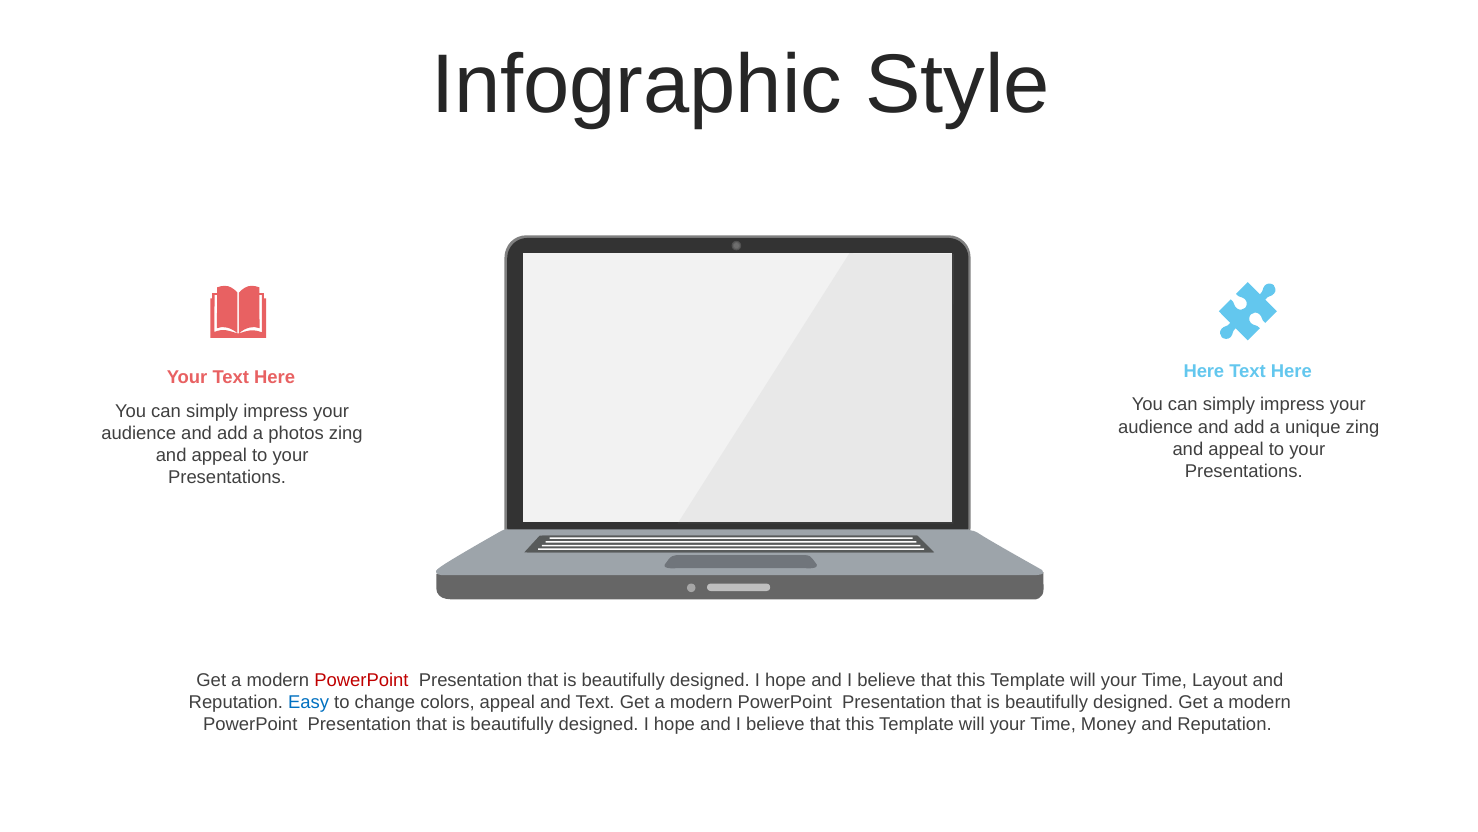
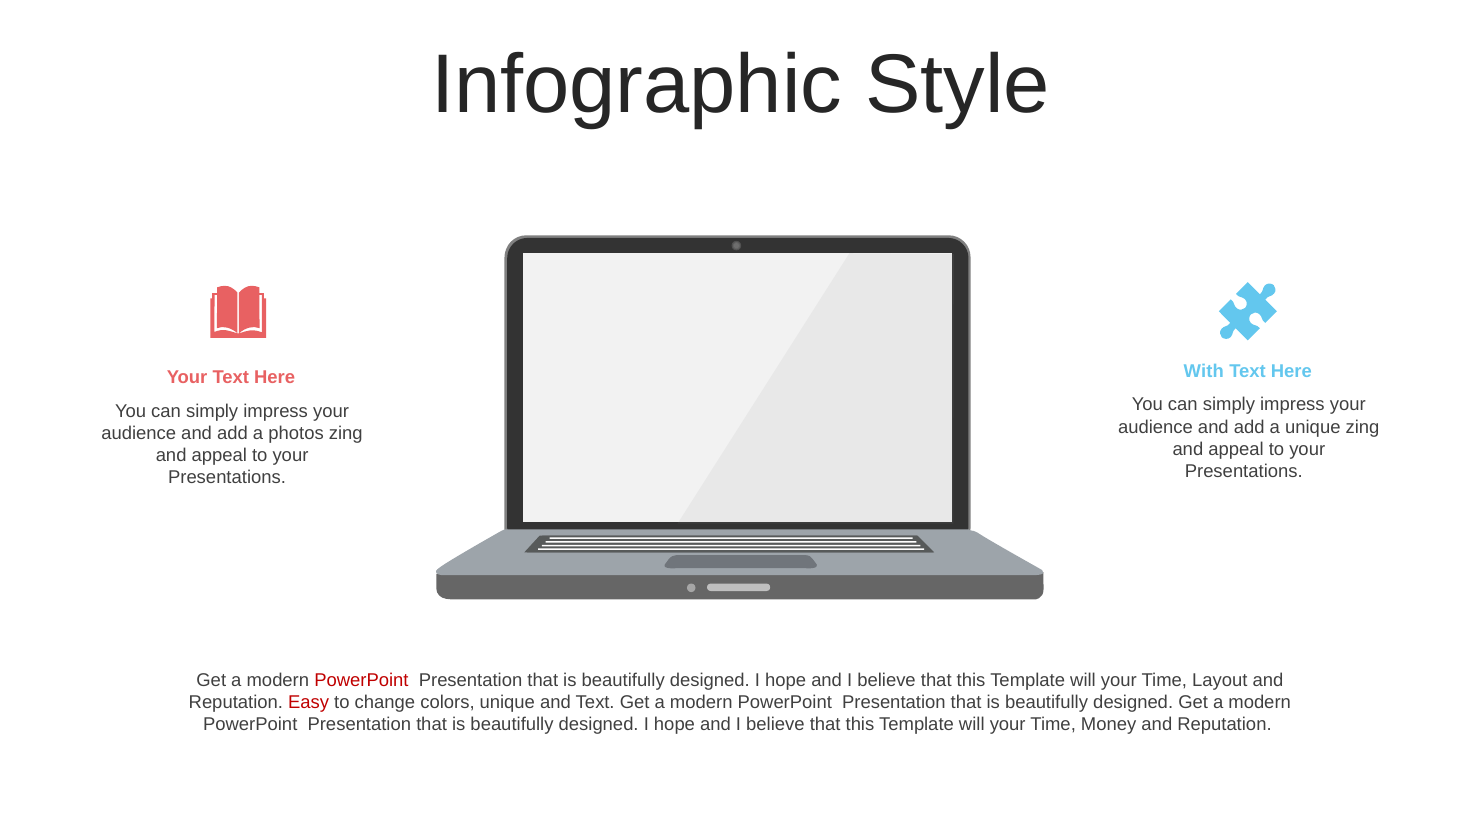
Here: Here -> With (1204, 371)
Easy colour: blue -> red (309, 702)
colors appeal: appeal -> unique (507, 702)
